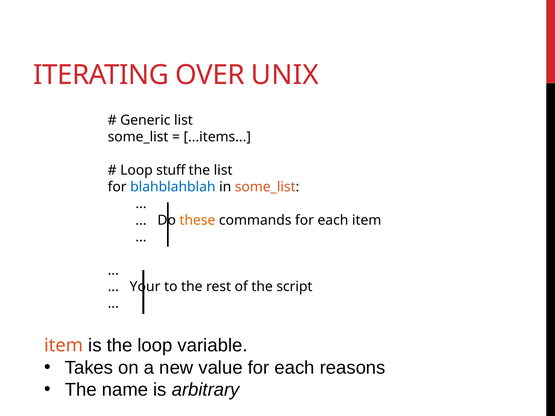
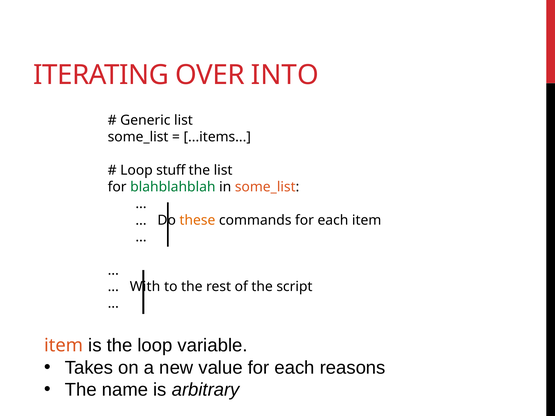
UNIX: UNIX -> INTO (285, 75)
blahblahblah colour: blue -> green (173, 187)
Your: Your -> With (145, 287)
